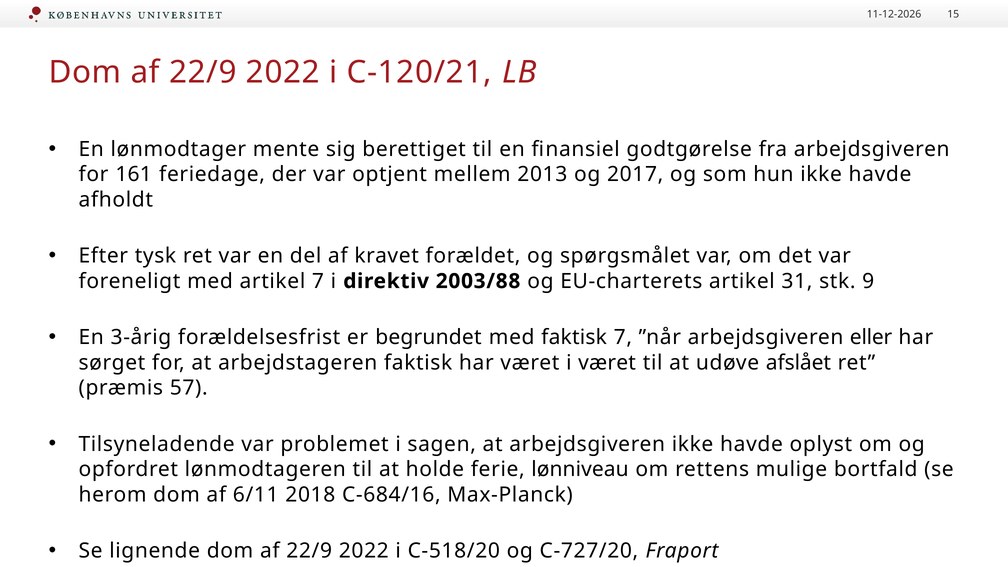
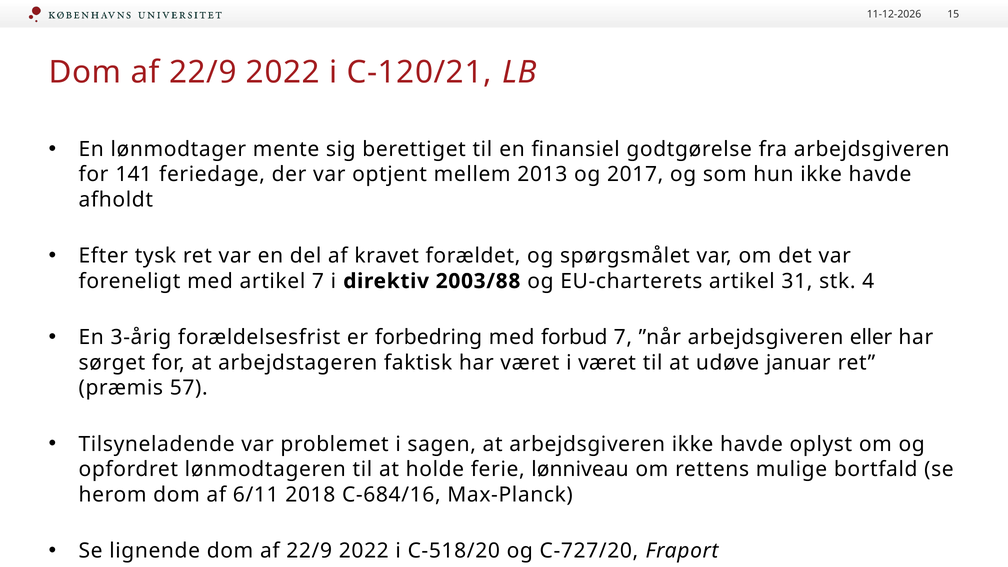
161: 161 -> 141 (134, 174)
9: 9 -> 4 (868, 281)
begrundet: begrundet -> forbedring (429, 337)
med faktisk: faktisk -> forbud (574, 337)
afslået: afslået -> januar (798, 363)
